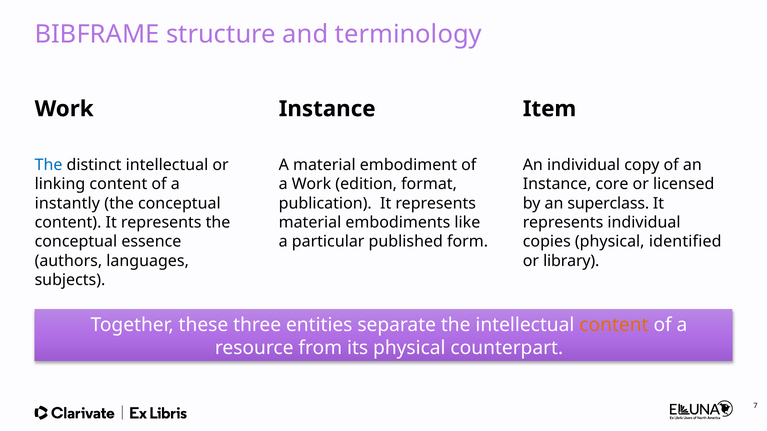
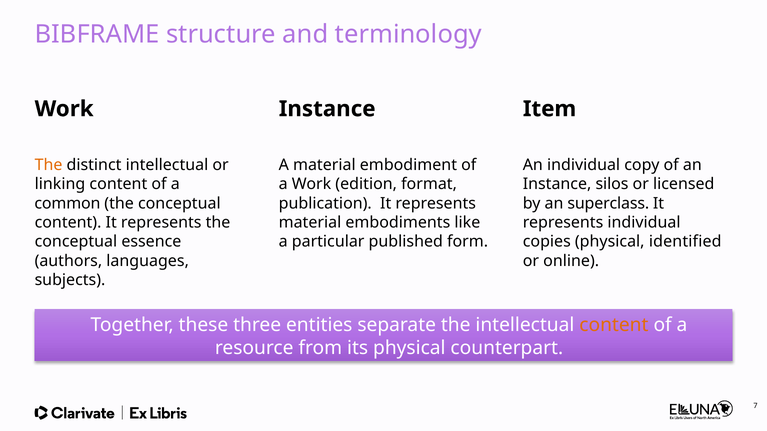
The colour: blue -> orange (49, 165)
core: core -> silos (612, 184)
instantly: instantly -> common (67, 204)
library: library -> online (571, 261)
